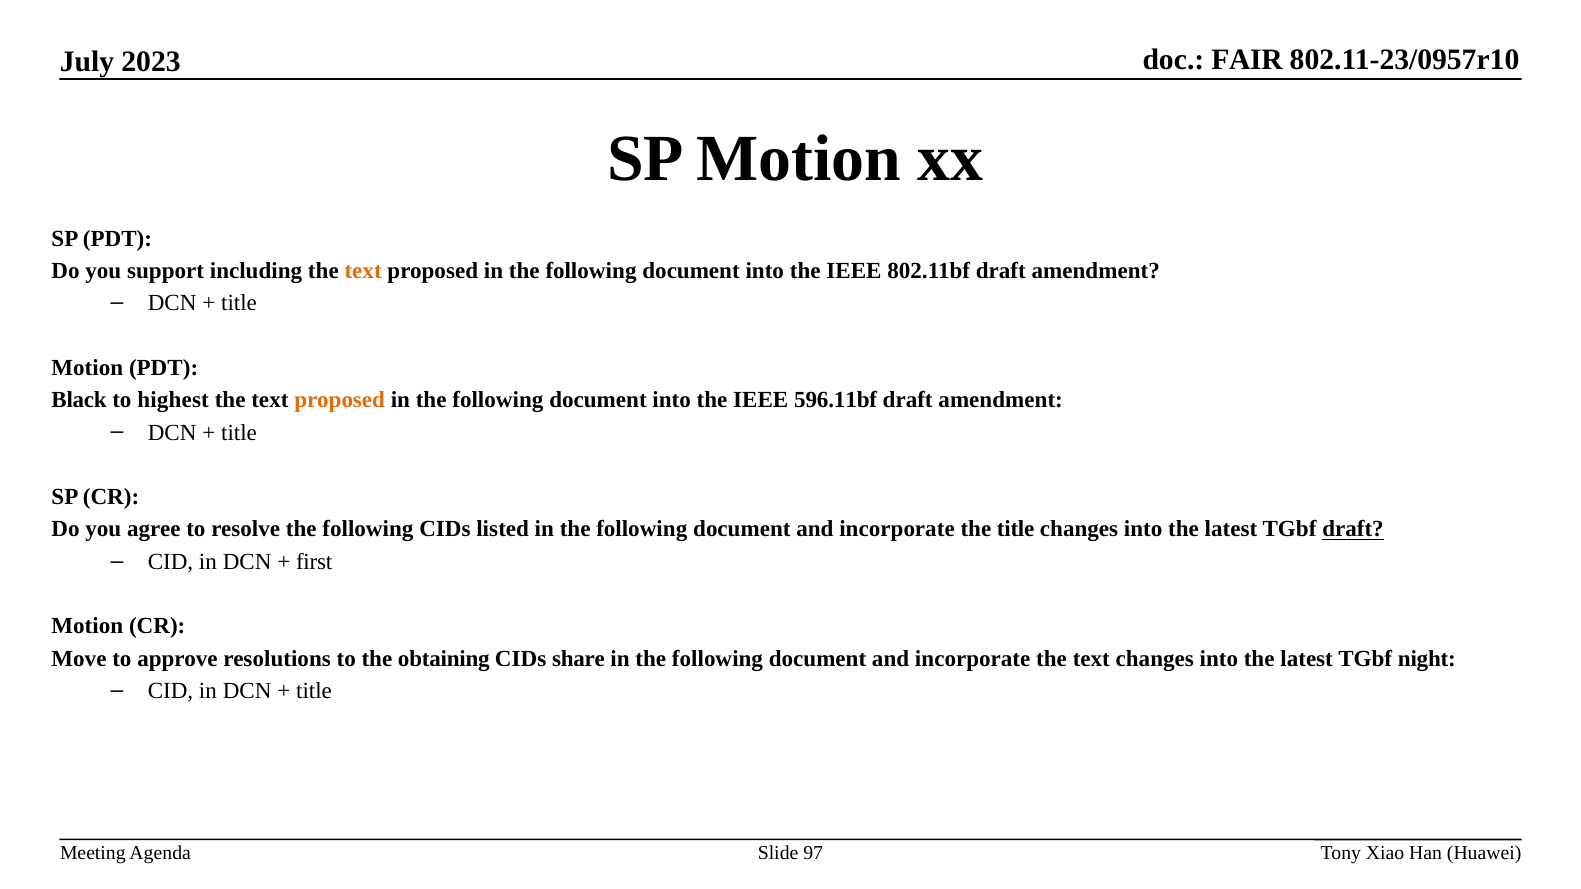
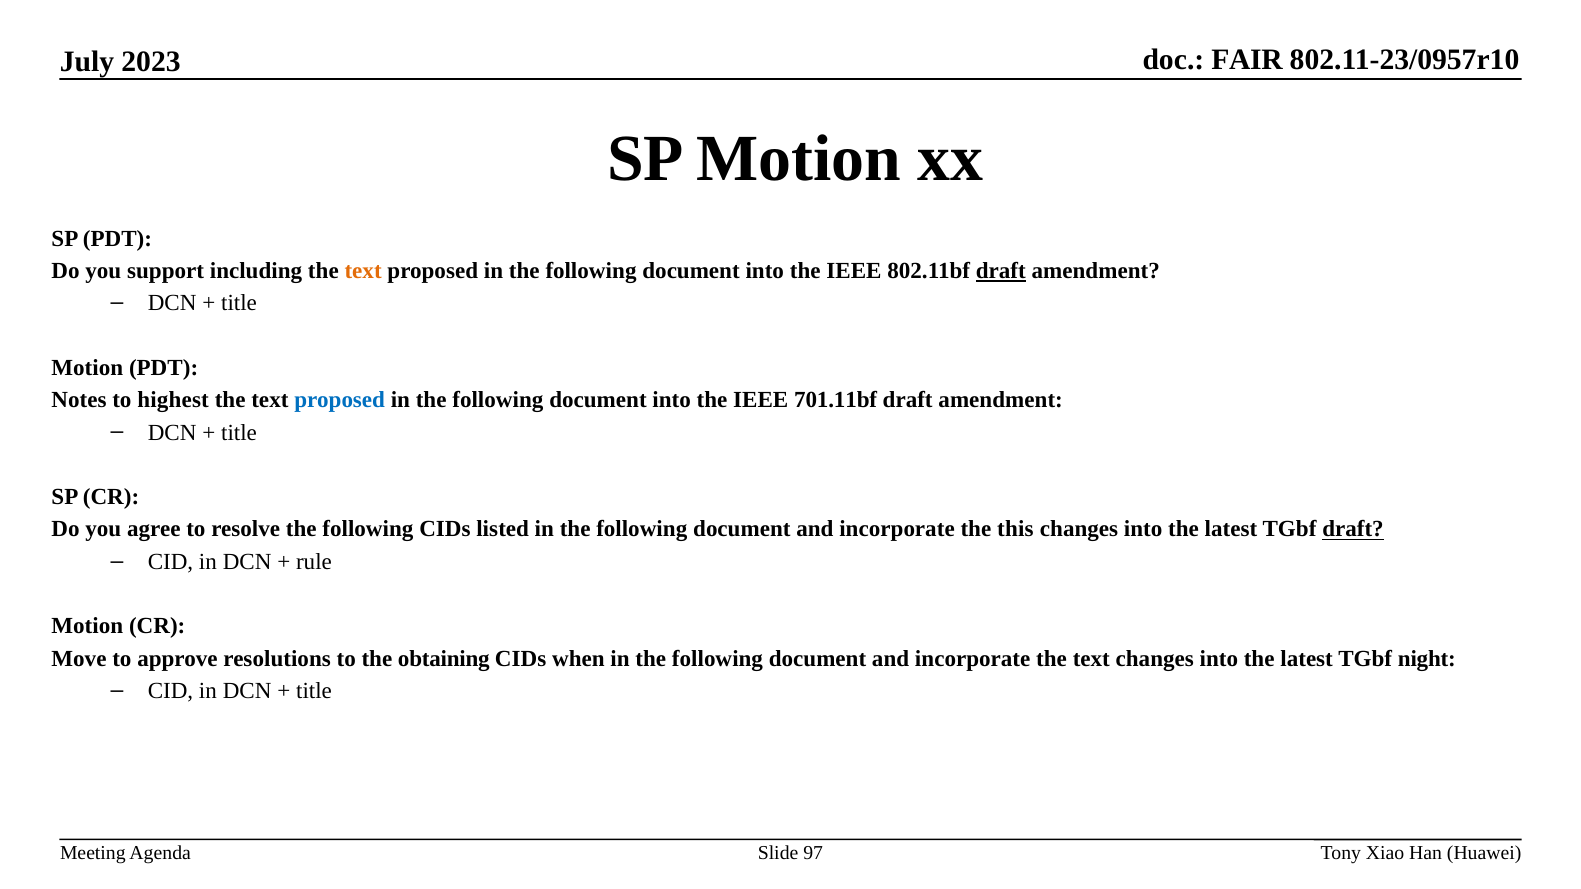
draft underline: none -> present (1001, 271)
Black: Black -> Notes (79, 400)
proposed colour: orange -> blue (340, 400)
596.11bf: 596.11bf -> 701.11bf (836, 400)
the title: title -> this (1015, 530)
first: first -> rule (314, 562)
share: share -> when (578, 659)
